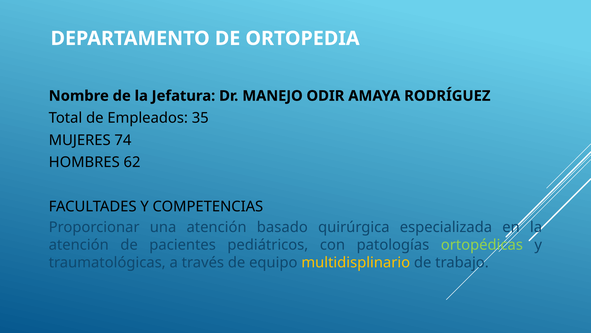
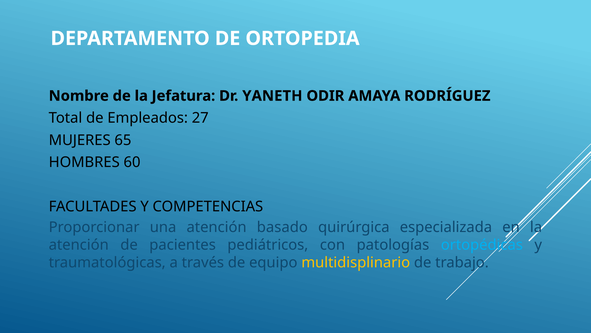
MANEJO: MANEJO -> YANETH (272, 96)
35: 35 -> 27 (200, 118)
74: 74 -> 65 (123, 140)
62: 62 -> 60 (132, 162)
ortopédicas colour: light green -> light blue (482, 245)
